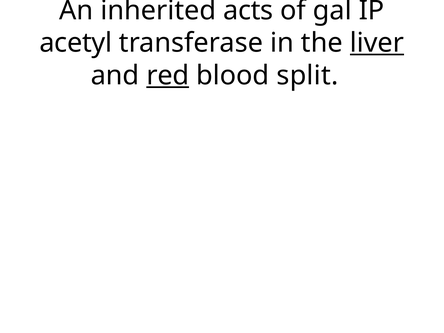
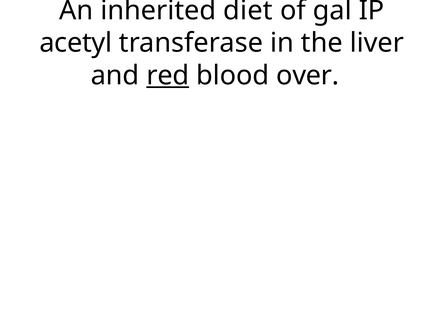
acts: acts -> diet (248, 10)
liver underline: present -> none (377, 43)
split: split -> over (308, 76)
